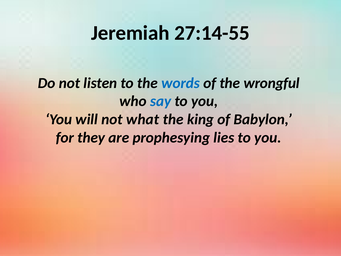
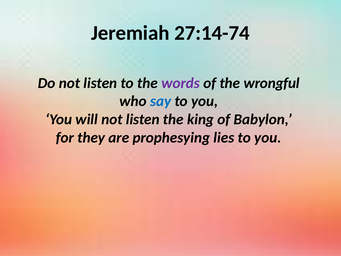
27:14-55: 27:14-55 -> 27:14-74 (212, 33)
words colour: blue -> purple (181, 83)
will not what: what -> listen (143, 119)
